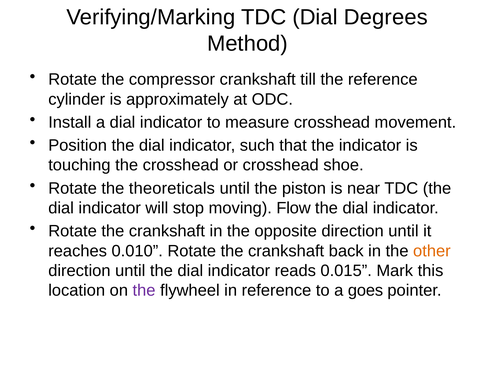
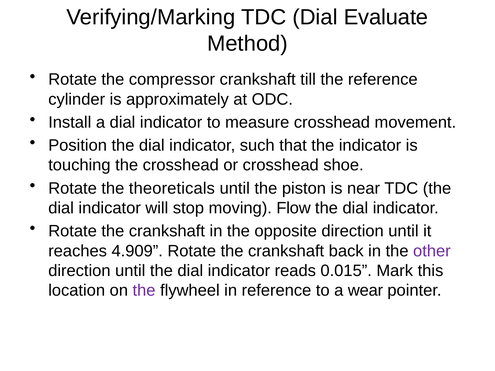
Degrees: Degrees -> Evaluate (386, 17)
0.010: 0.010 -> 4.909 (137, 251)
other colour: orange -> purple (432, 251)
goes: goes -> wear (365, 291)
